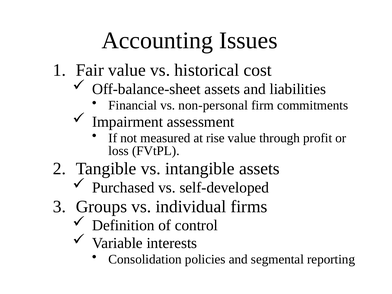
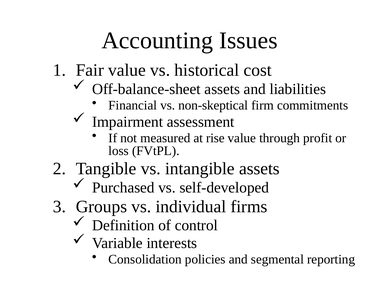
non-personal: non-personal -> non-skeptical (213, 105)
